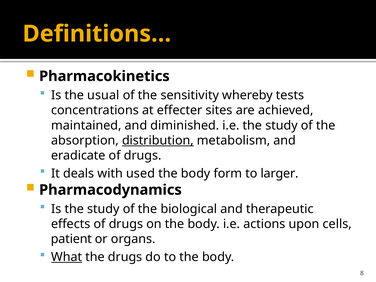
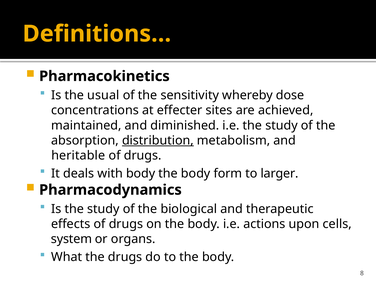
tests: tests -> dose (290, 95)
eradicate: eradicate -> heritable (78, 155)
with used: used -> body (141, 173)
patient: patient -> system (71, 239)
What underline: present -> none (67, 257)
